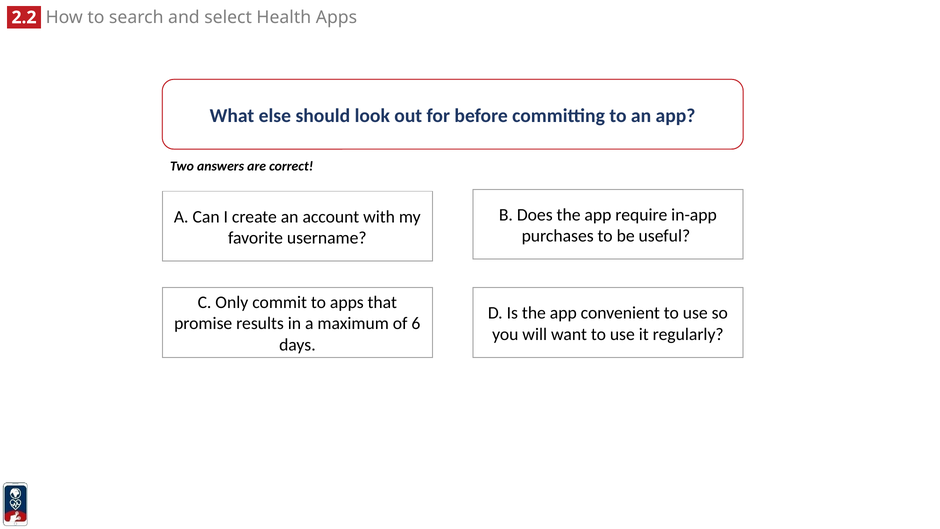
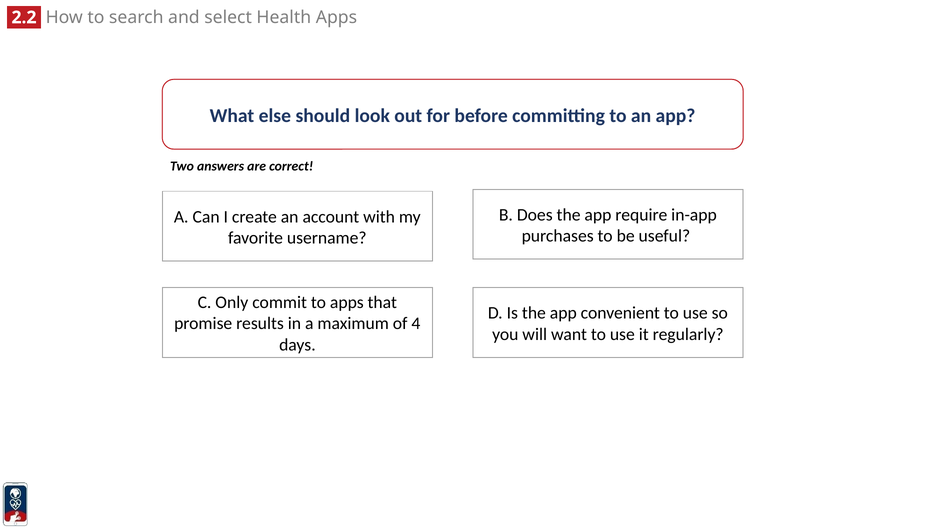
6: 6 -> 4 (416, 323)
